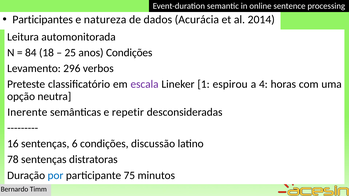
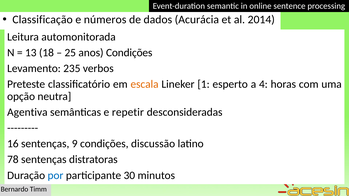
Participantes: Participantes -> Classificação (43, 20)
natureza: natureza -> números (105, 20)
84: 84 -> 13 (31, 53)
296: 296 -> 235 (72, 68)
escala colour: purple -> orange (145, 84)
espirou: espirou -> esperto (230, 84)
Inerente: Inerente -> Agentiva (27, 112)
6: 6 -> 9 (75, 144)
75: 75 -> 30 (129, 176)
